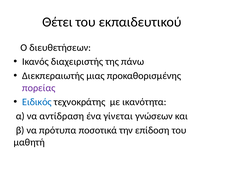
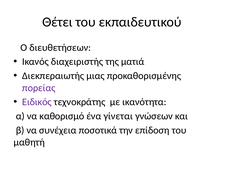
πάνω: πάνω -> ματιά (133, 62)
Ειδικός colour: blue -> purple (37, 102)
αντίδραση: αντίδραση -> καθορισμό (62, 116)
πρότυπα: πρότυπα -> συνέχεια (58, 130)
